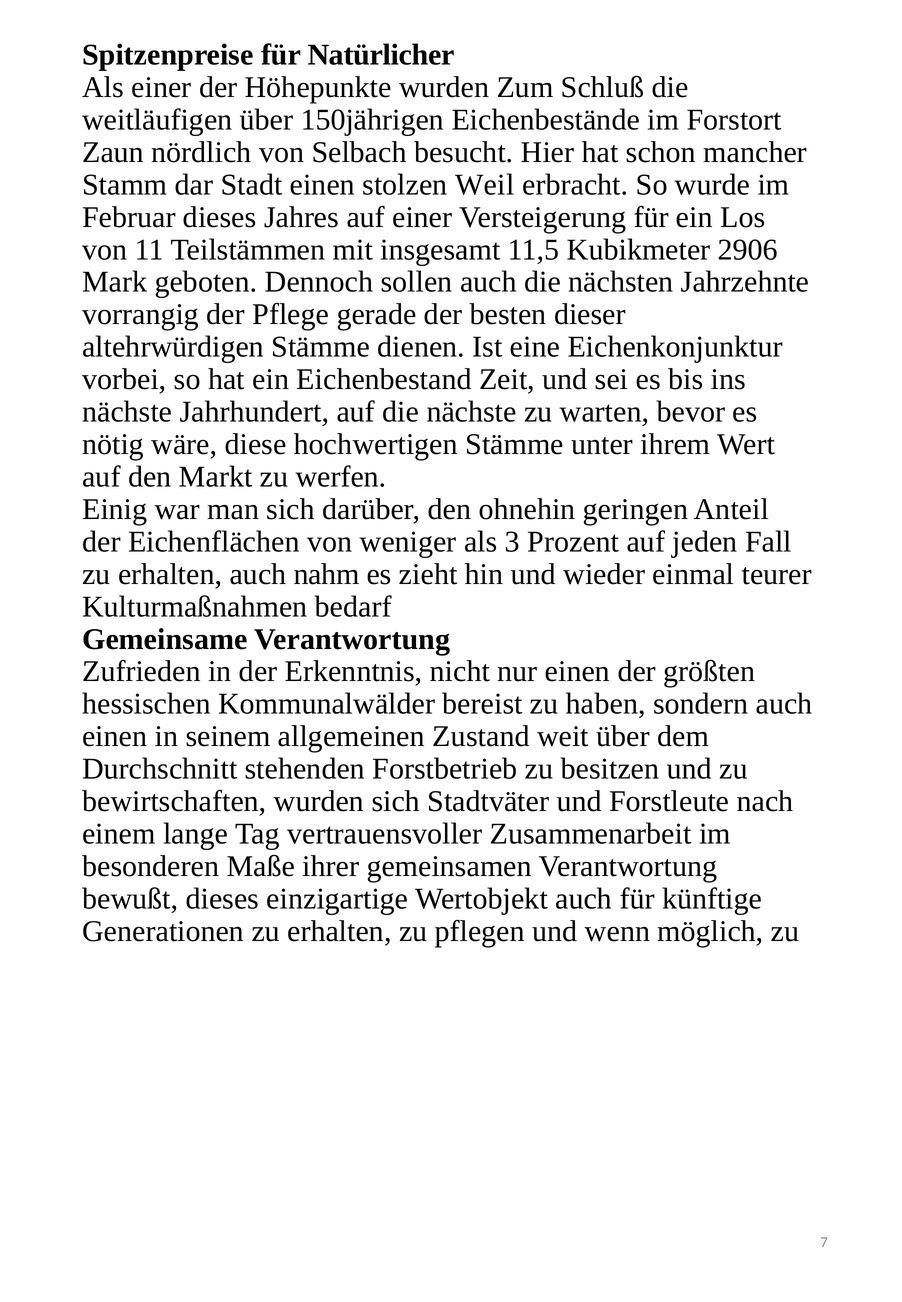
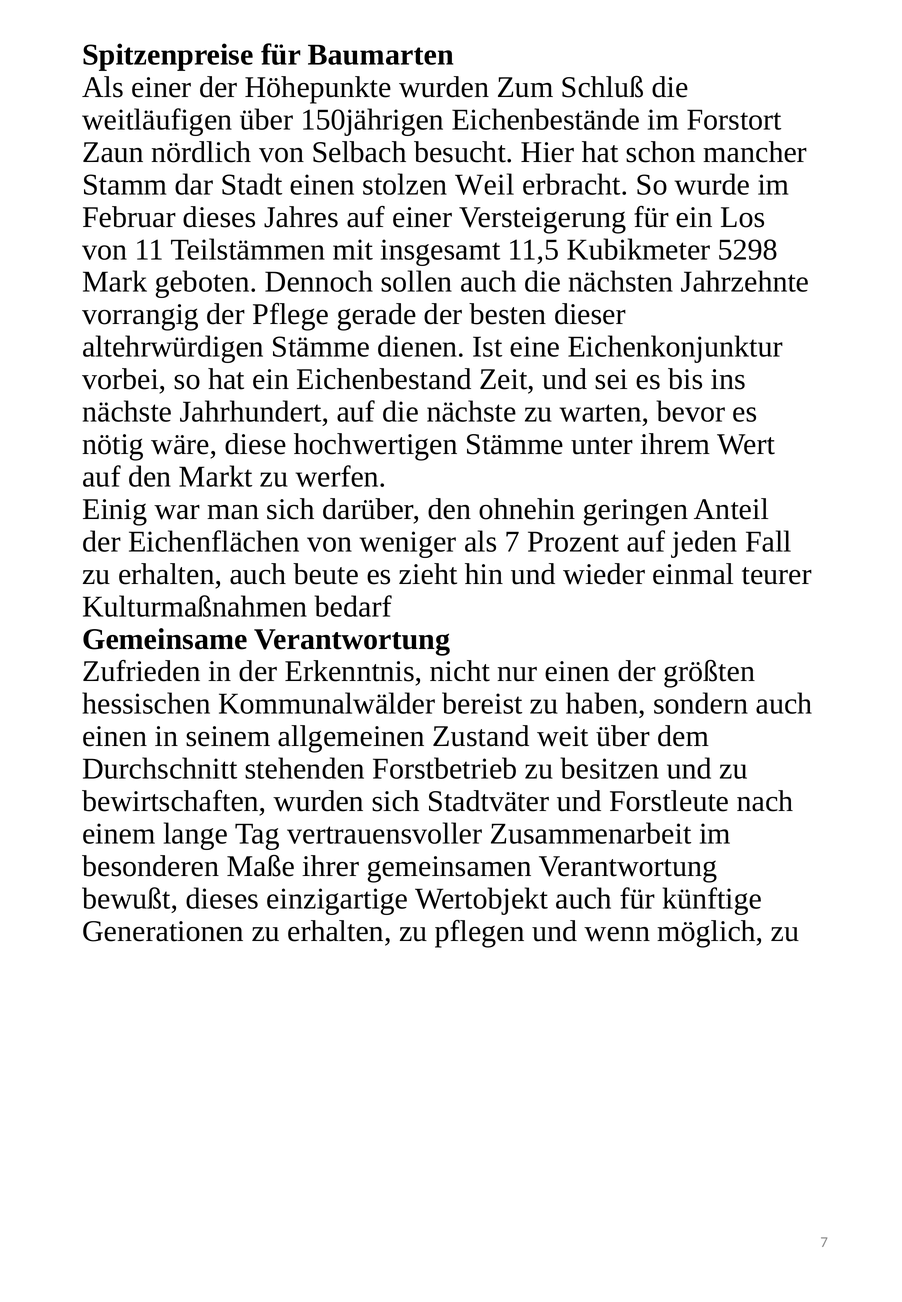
Natürlicher: Natürlicher -> Baumarten (381, 55)
2906: 2906 -> 5298 (748, 250)
als 3: 3 -> 7 (512, 542)
nahm: nahm -> beute (326, 575)
